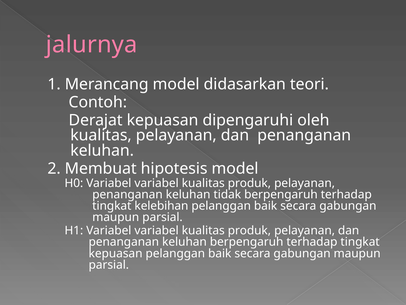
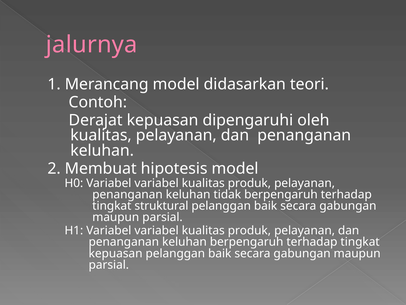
kelebihan: kelebihan -> struktural (161, 206)
